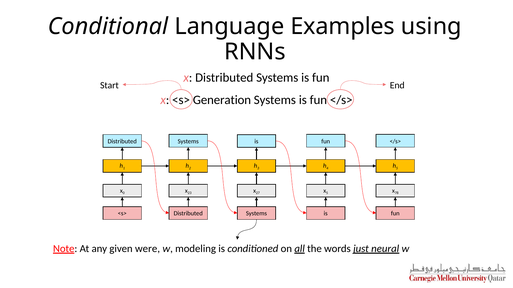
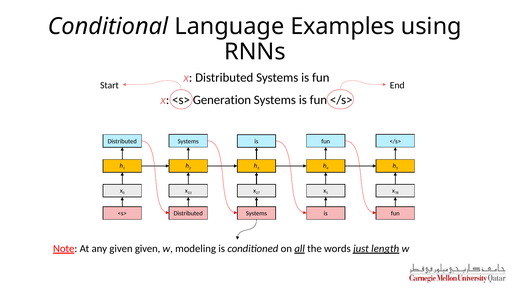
given were: were -> given (148, 249)
neural: neural -> length (385, 249)
